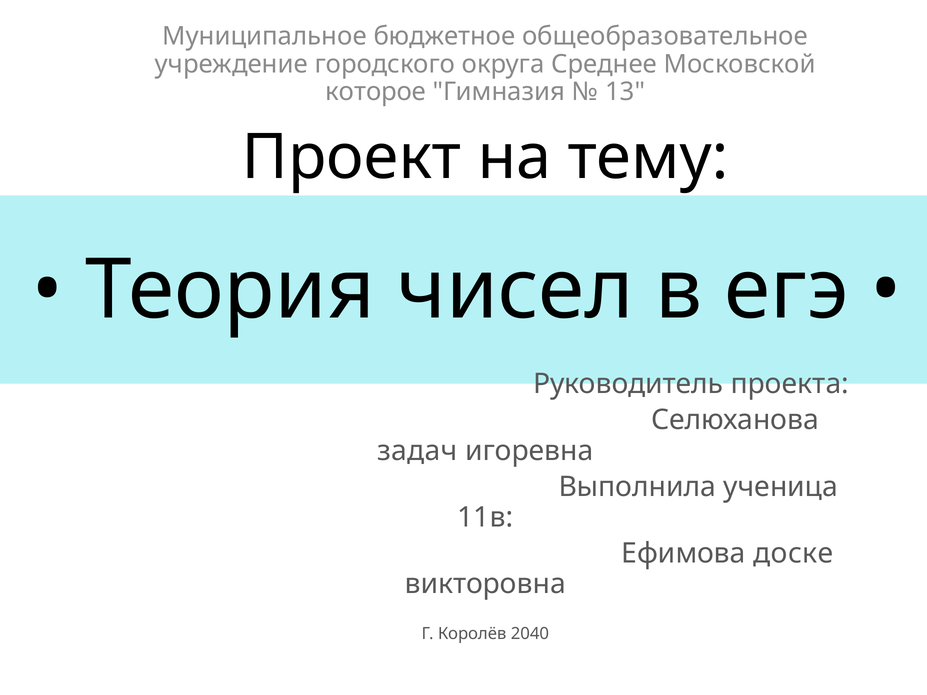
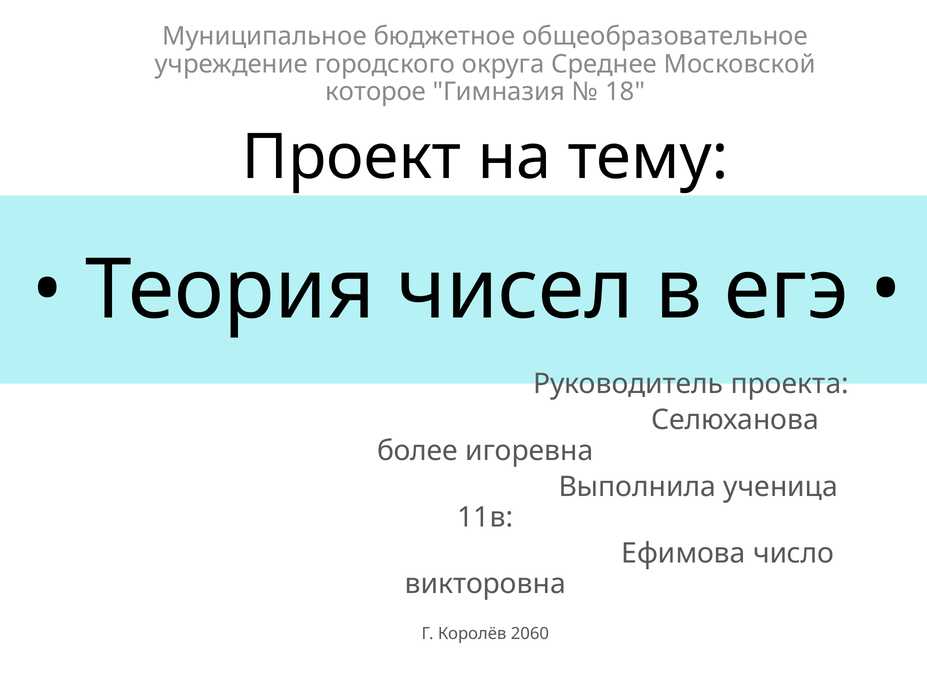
13: 13 -> 18 (625, 92)
задач: задач -> более (418, 451)
доске: доске -> число (794, 554)
2040: 2040 -> 2060 (530, 634)
